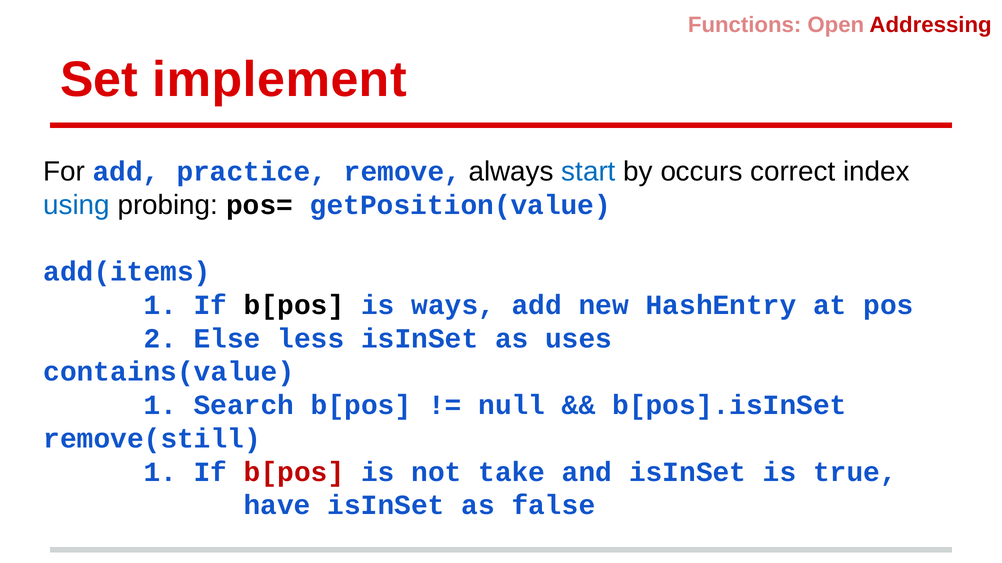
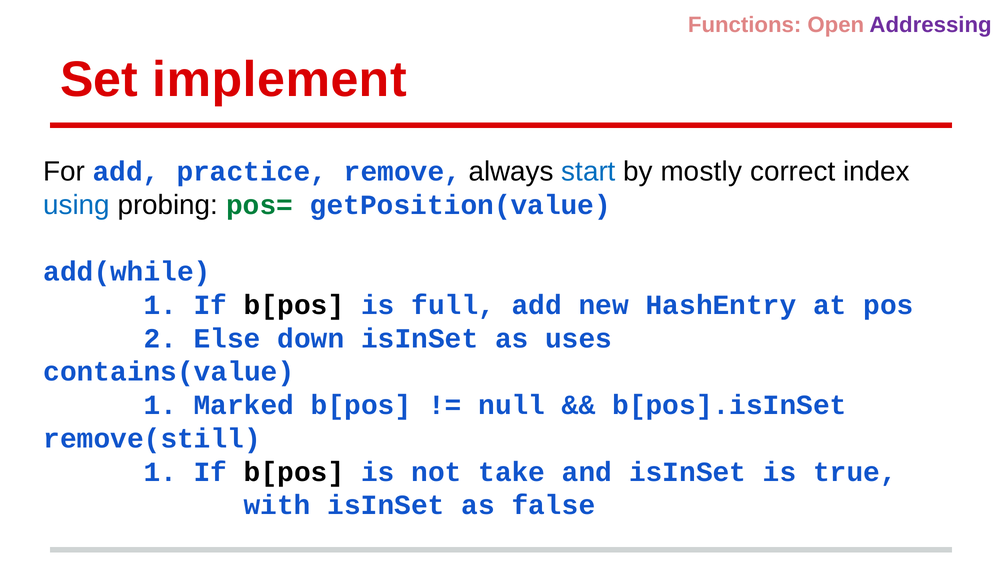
Addressing colour: red -> purple (931, 25)
occurs: occurs -> mostly (701, 172)
pos= colour: black -> green (260, 205)
add(items: add(items -> add(while (127, 272)
ways: ways -> full (453, 305)
less: less -> down (311, 339)
Search: Search -> Marked (244, 406)
b[pos colour: red -> black (294, 472)
have: have -> with (277, 506)
